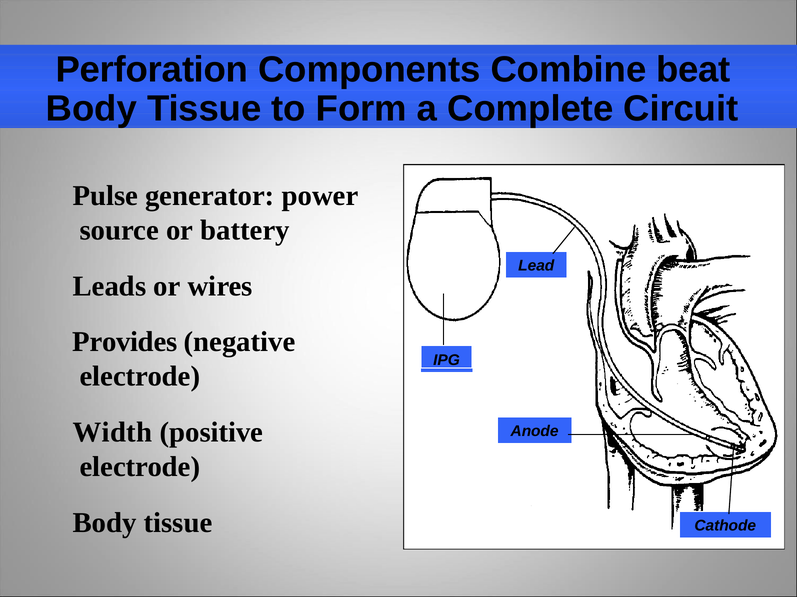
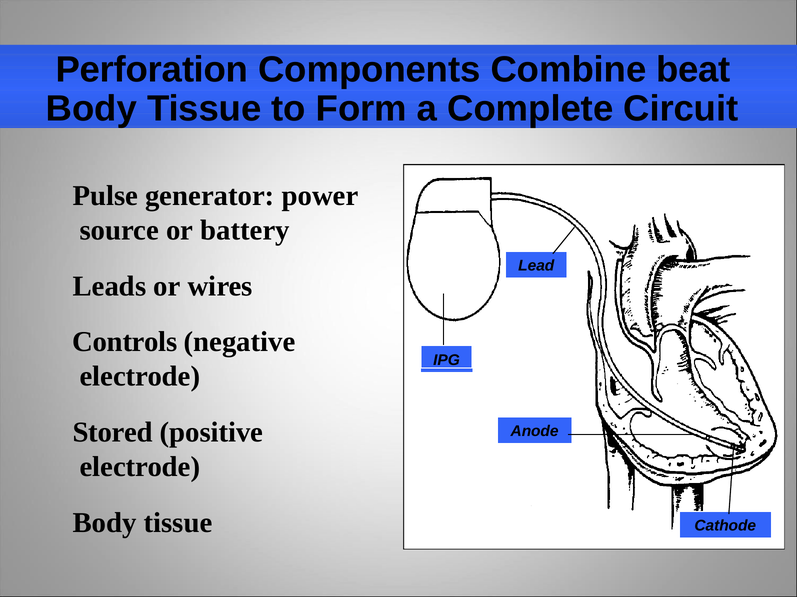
Provides: Provides -> Controls (125, 342)
Width: Width -> Stored (113, 433)
